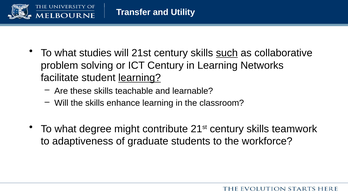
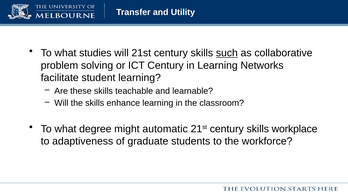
learning underline: present -> none (140, 78)
contribute: contribute -> automatic (165, 129)
teamwork: teamwork -> workplace (295, 129)
